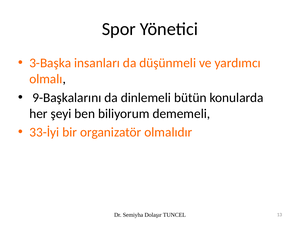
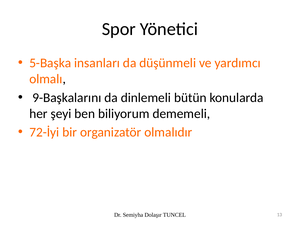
3-Başka: 3-Başka -> 5-Başka (50, 63)
33-İyi: 33-İyi -> 72-İyi (44, 132)
